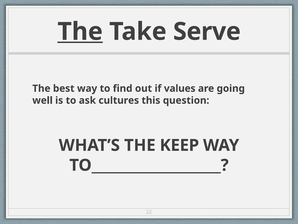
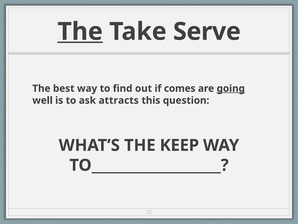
values: values -> comes (180, 88)
going underline: none -> present (231, 88)
cultures: cultures -> attracts (119, 100)
